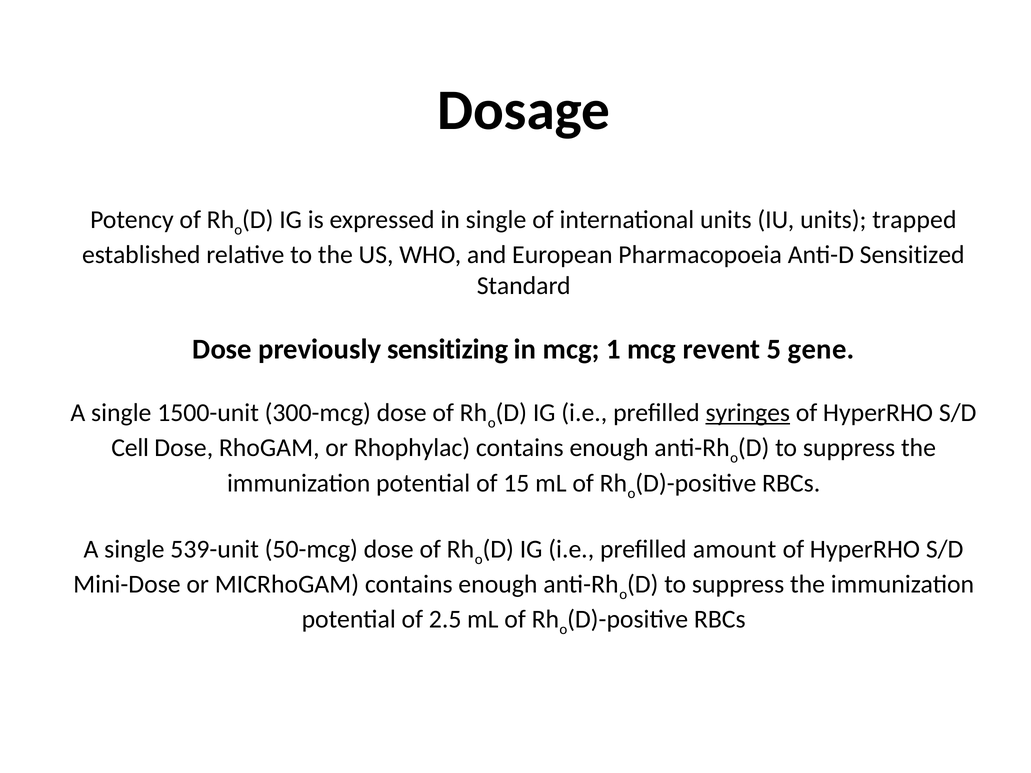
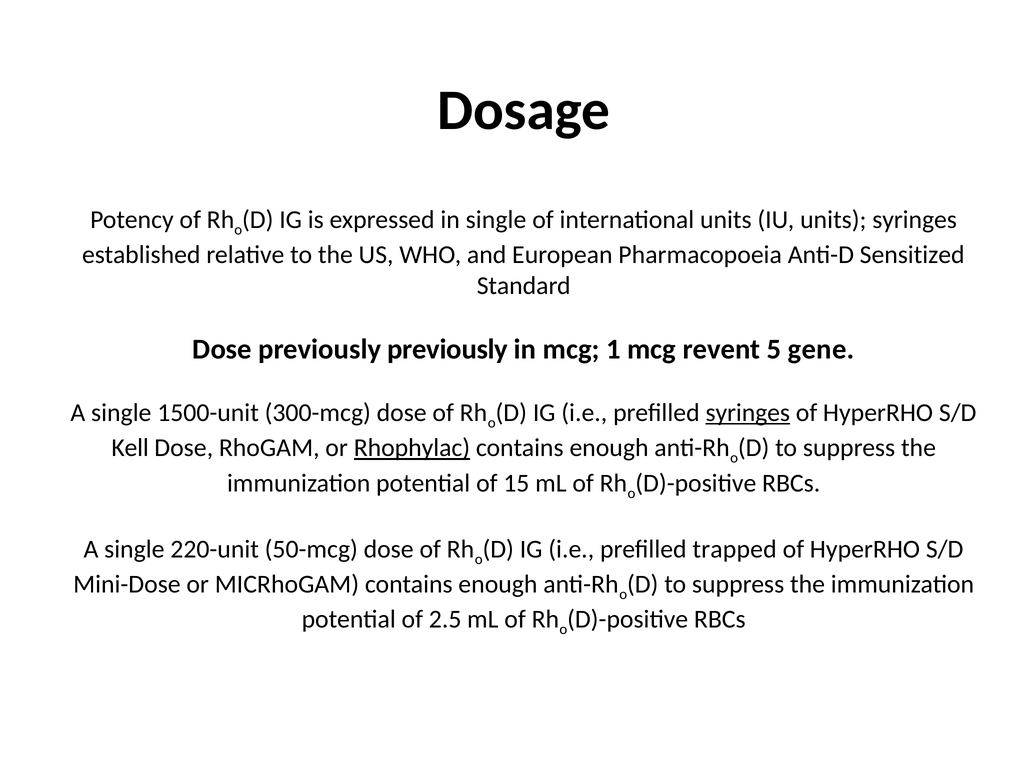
units trapped: trapped -> syringes (915, 220)
previously sensitizing: sensitizing -> previously (448, 350)
Cell: Cell -> Kell (130, 448)
Rhophylac underline: none -> present (412, 448)
539-unit: 539-unit -> 220-unit (215, 549)
amount: amount -> trapped (735, 549)
